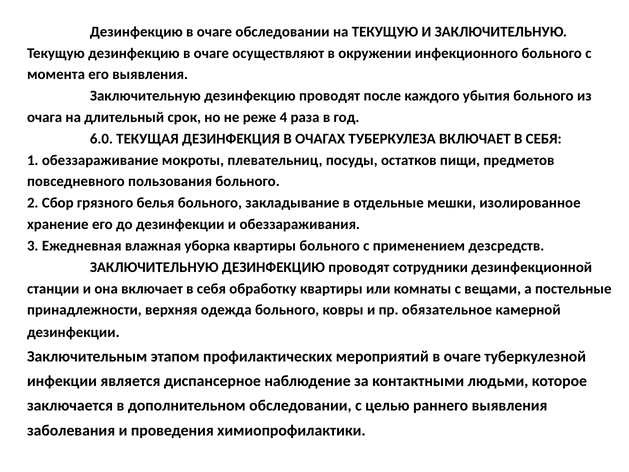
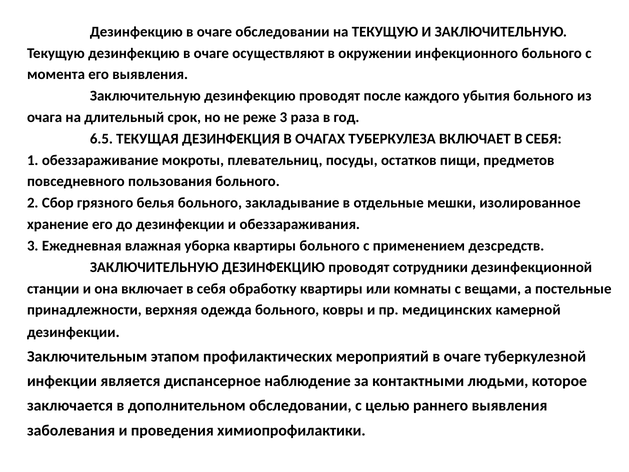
реже 4: 4 -> 3 (283, 117)
6.0: 6.0 -> 6.5 (101, 139)
обязательное: обязательное -> медицинских (447, 310)
